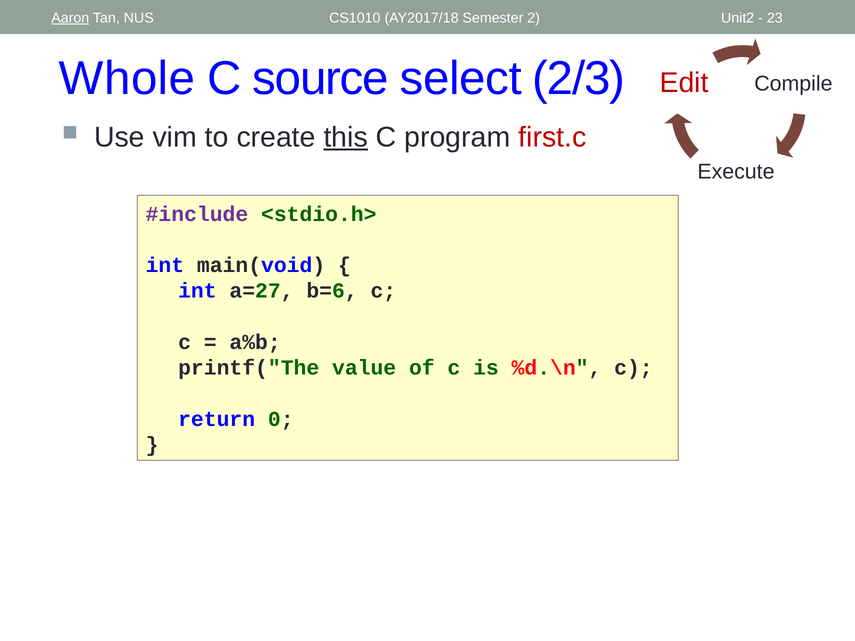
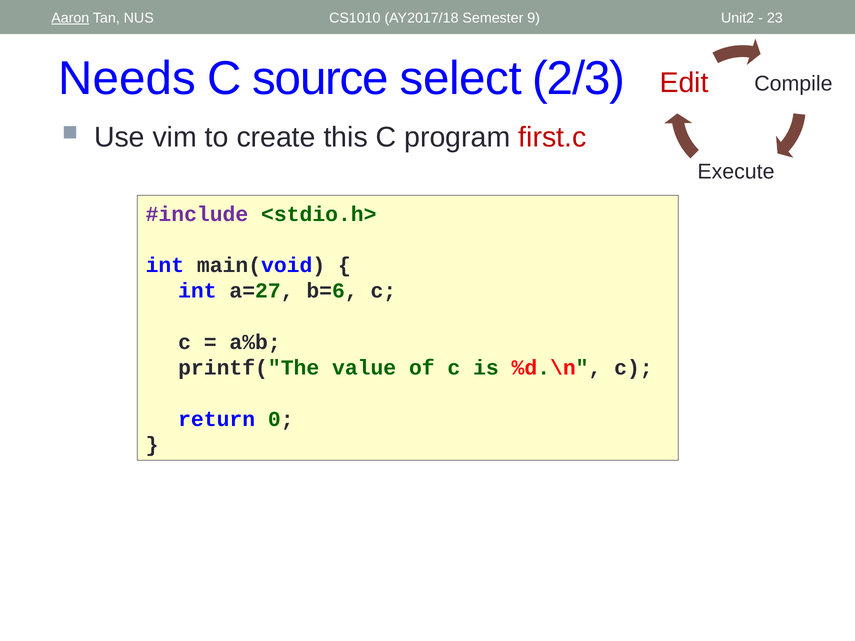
2: 2 -> 9 (534, 18)
Whole: Whole -> Needs (127, 79)
this underline: present -> none (346, 137)
